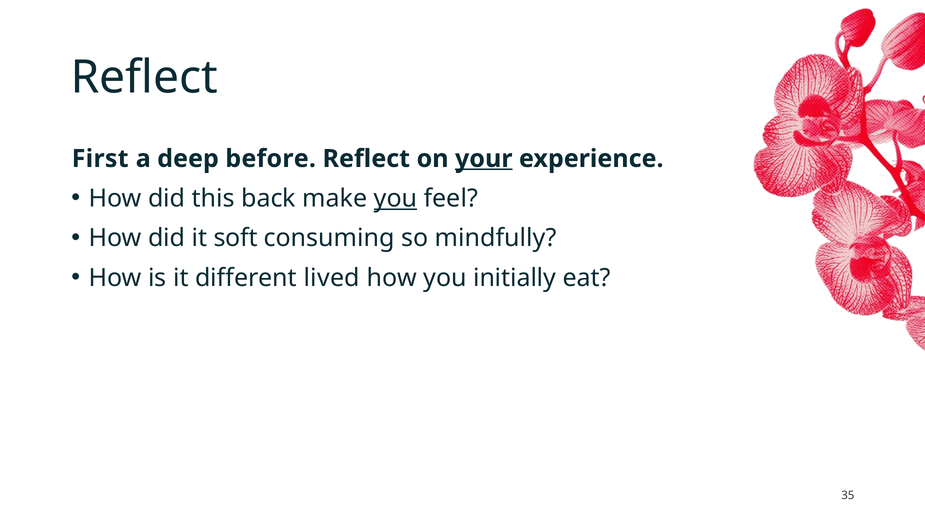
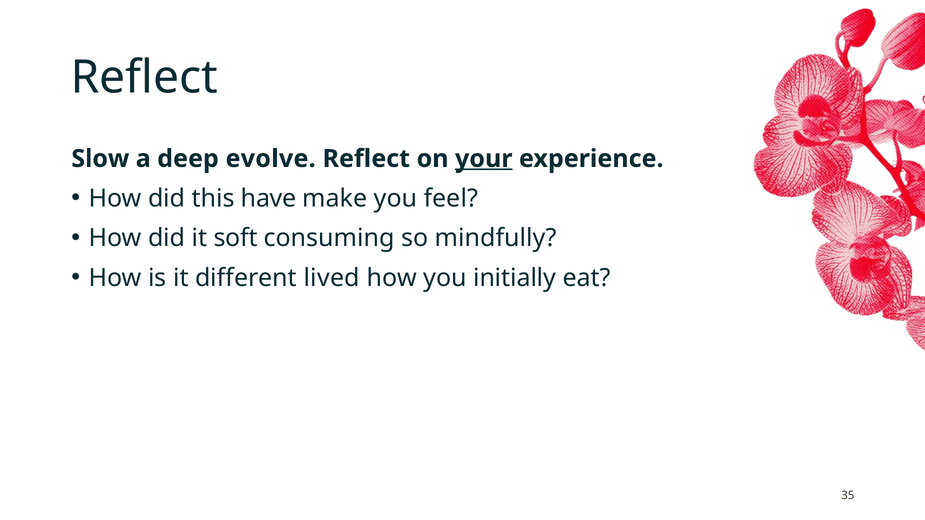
First: First -> Slow (100, 159)
before: before -> evolve (271, 159)
back: back -> have (269, 199)
you underline: present -> none (395, 199)
